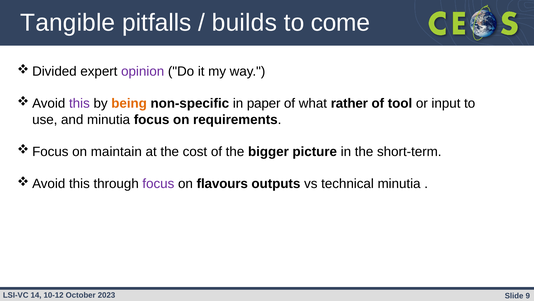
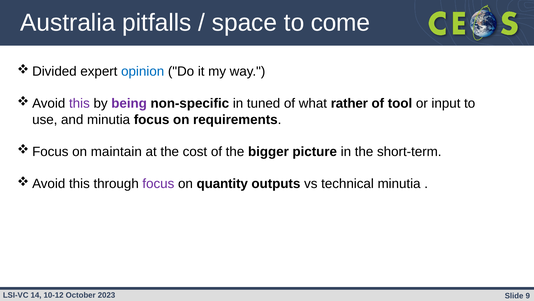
Tangible: Tangible -> Australia (68, 23)
builds: builds -> space (245, 23)
opinion colour: purple -> blue (143, 71)
being colour: orange -> purple (129, 103)
paper: paper -> tuned (264, 103)
flavours: flavours -> quantity (222, 183)
